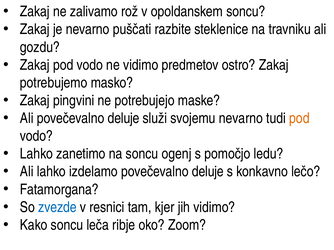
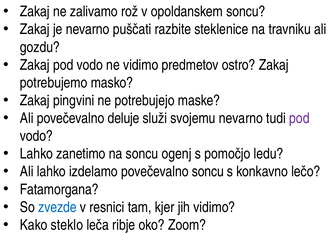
pod colour: orange -> purple (299, 118)
izdelamo povečevalno deluje: deluje -> soncu (208, 172)
Kako soncu: soncu -> steklo (67, 225)
